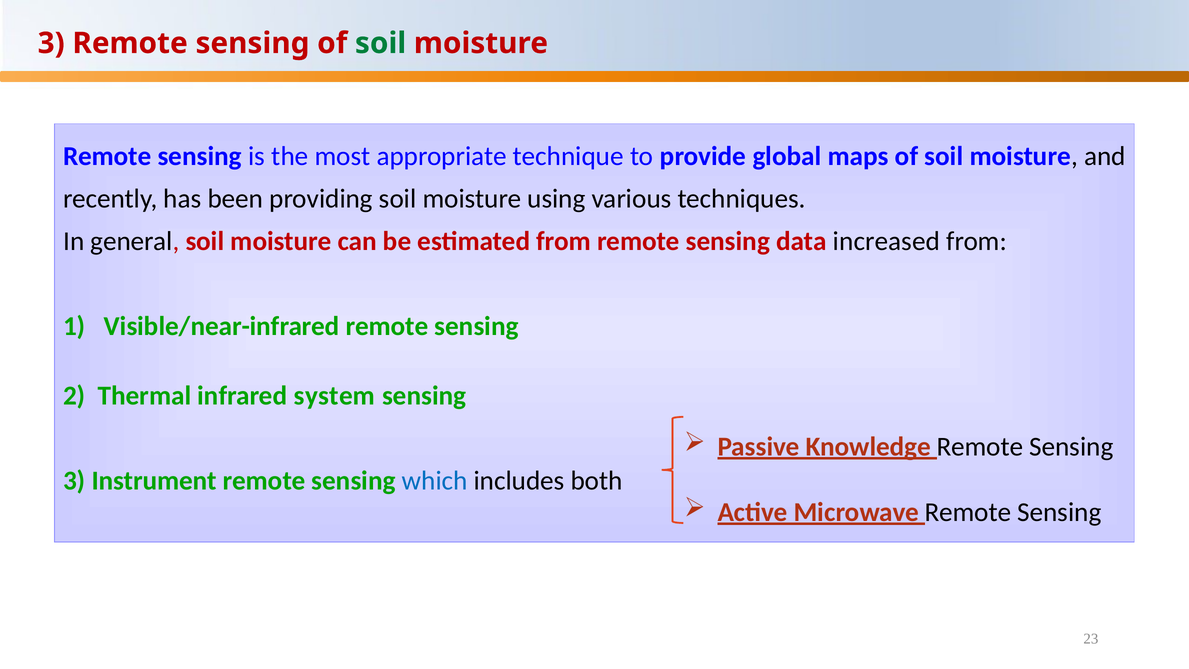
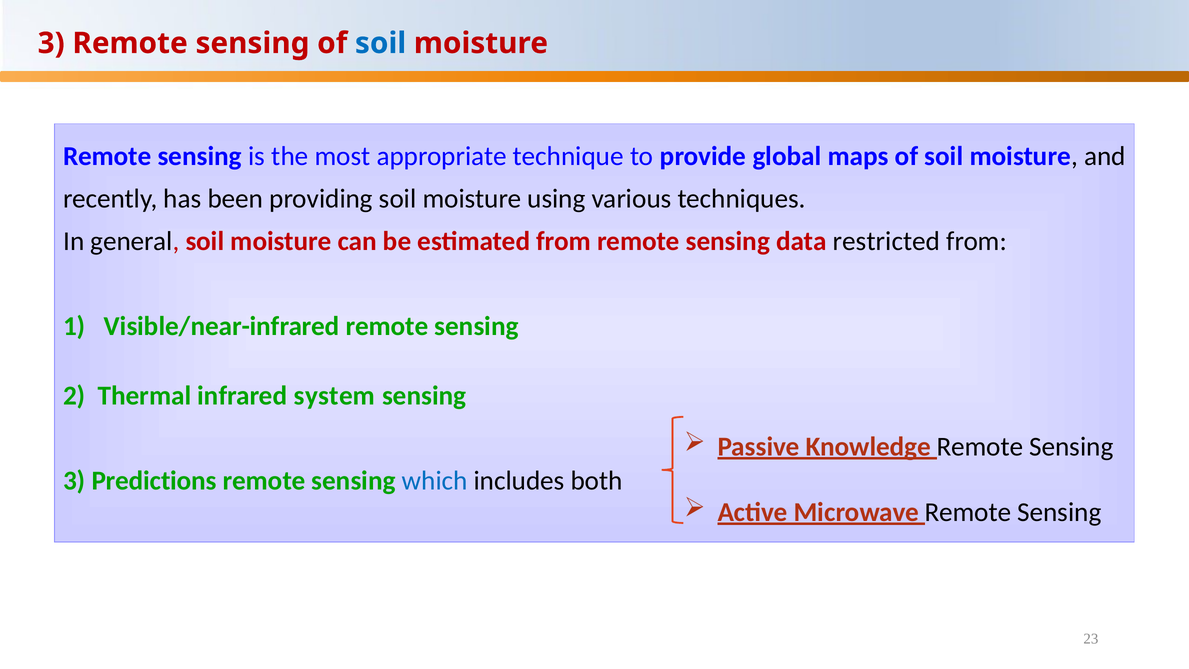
soil colour: green -> blue (381, 43)
increased: increased -> restricted (886, 241)
Instrument: Instrument -> Predictions (154, 481)
